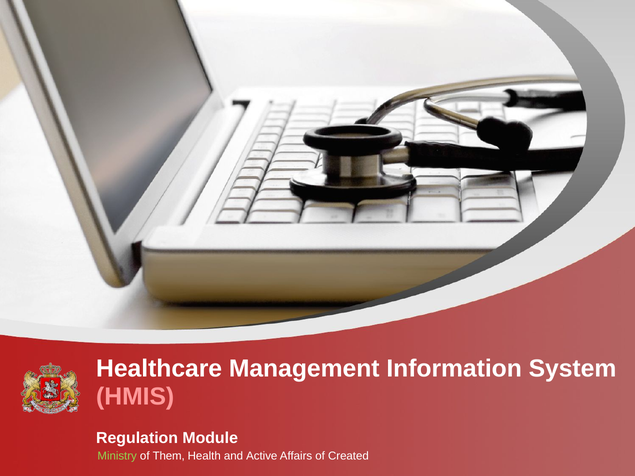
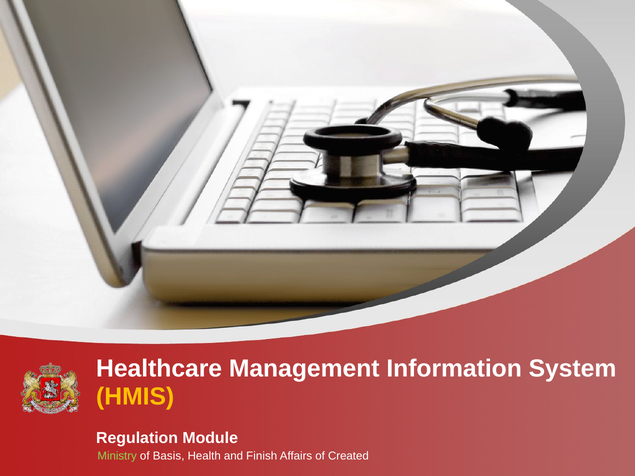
HMIS colour: pink -> yellow (135, 397)
Them: Them -> Basis (169, 456)
Active: Active -> Finish (262, 456)
